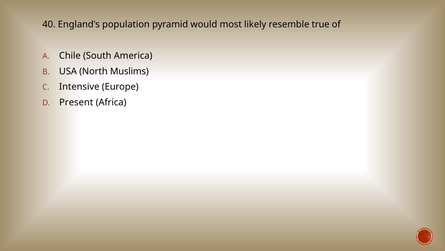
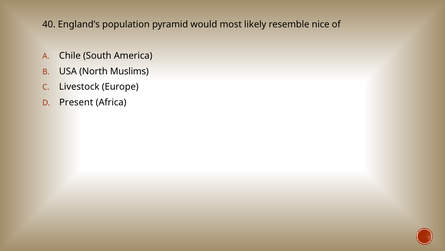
true: true -> nice (321, 24)
Intensive: Intensive -> Livestock (79, 87)
